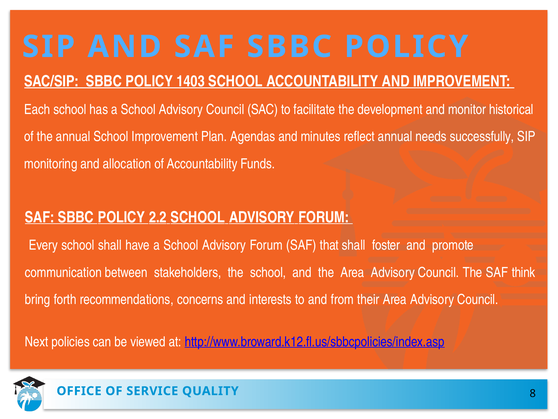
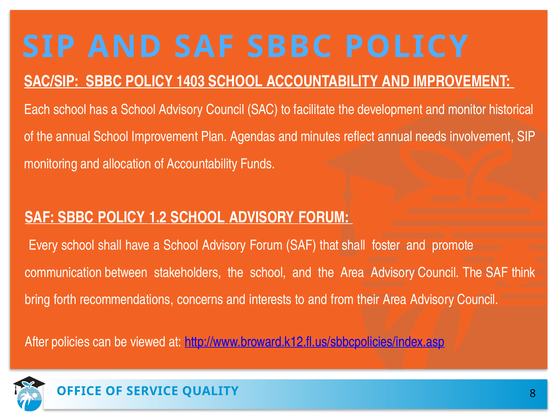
successfully: successfully -> involvement (482, 137)
2.2: 2.2 -> 1.2 (158, 217)
Next: Next -> After (37, 341)
